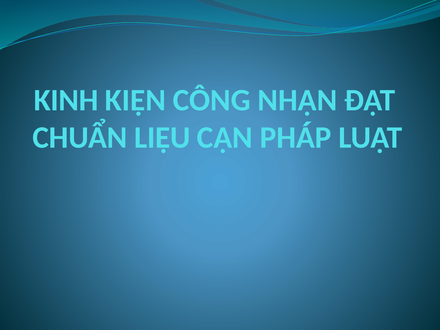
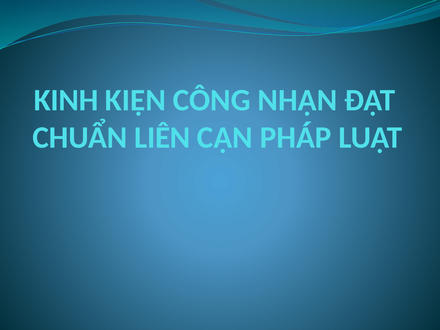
LIỆU: LIỆU -> LIÊN (162, 137)
